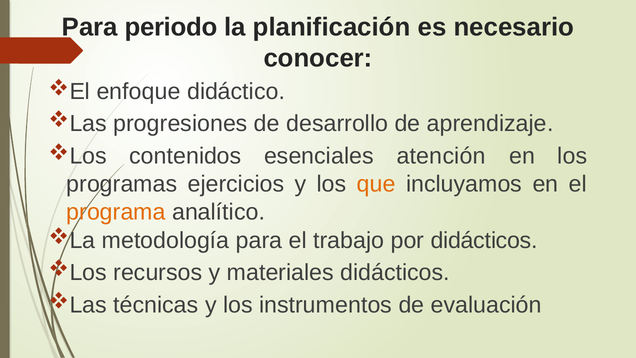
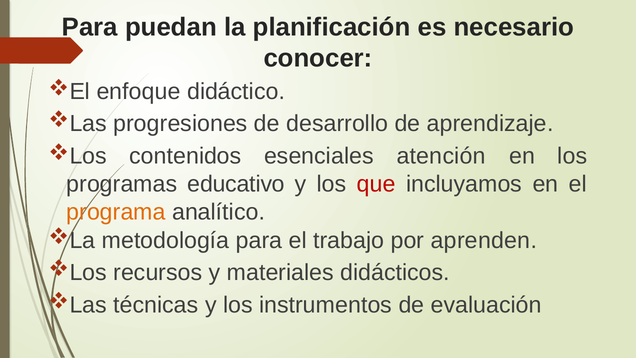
periodo: periodo -> puedan (171, 27)
ejercicios: ejercicios -> educativo (236, 184)
que colour: orange -> red (376, 184)
por didácticos: didácticos -> aprenden (484, 240)
